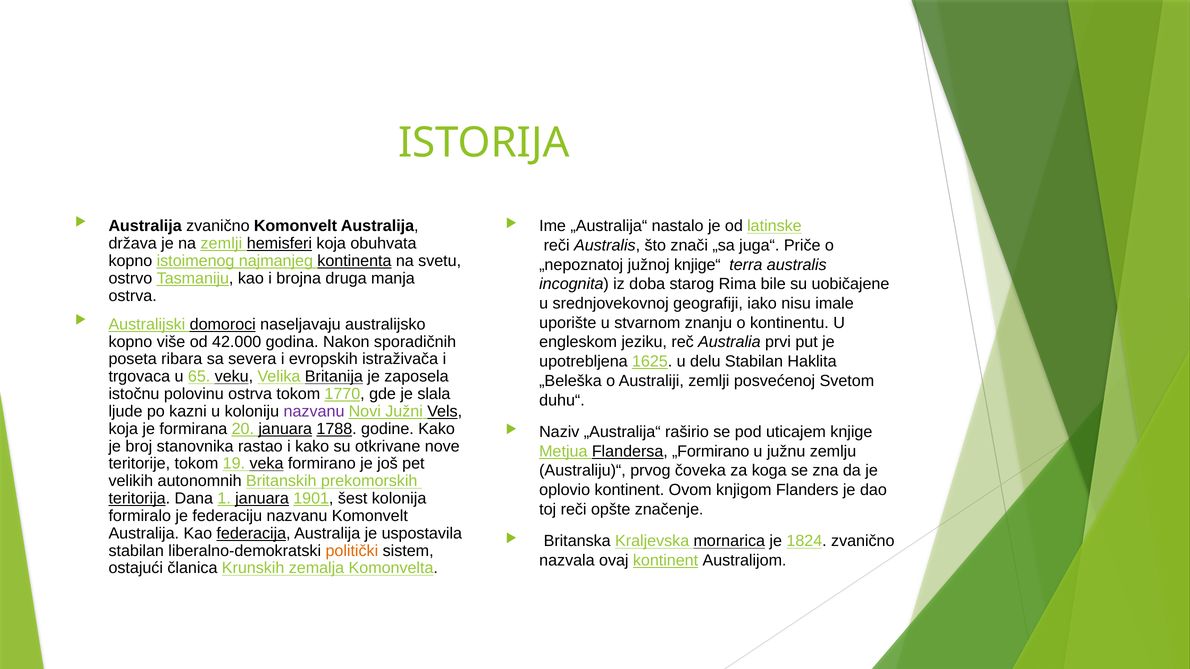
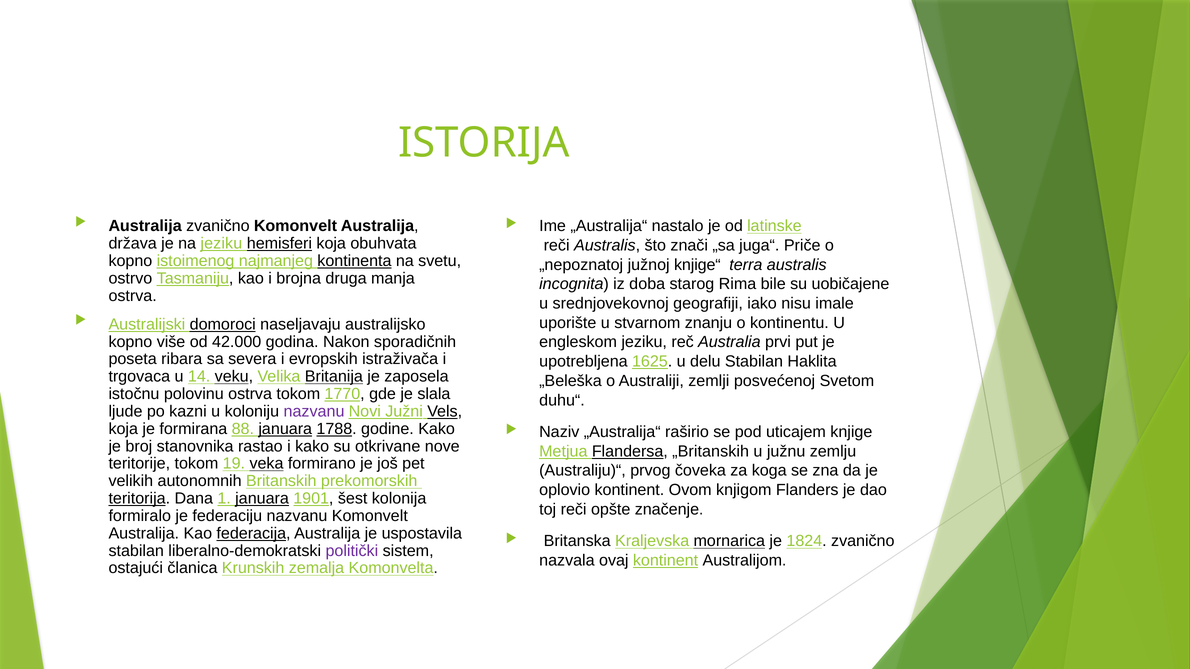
na zemlji: zemlji -> jeziku (221, 244)
65: 65 -> 14 (199, 377)
20: 20 -> 88 (243, 429)
„Formirano: „Formirano -> „Britanskih (711, 452)
politički colour: orange -> purple (352, 551)
